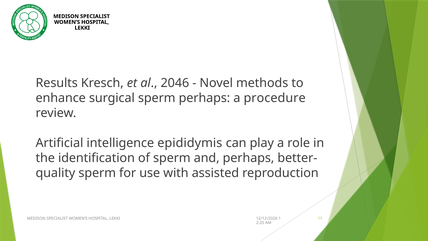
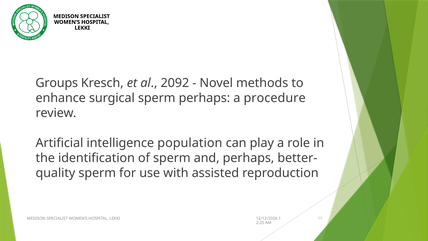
Results: Results -> Groups (57, 83)
2046: 2046 -> 2092 (175, 83)
epididymis: epididymis -> population (190, 143)
